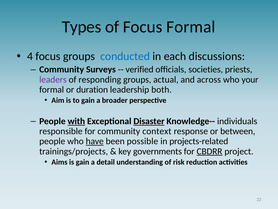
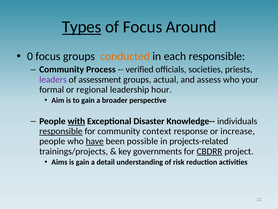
Types underline: none -> present (82, 27)
Focus Formal: Formal -> Around (191, 27)
4: 4 -> 0 (30, 56)
conducted colour: blue -> orange (125, 56)
each discussions: discussions -> responsible (217, 56)
Surveys: Surveys -> Process (101, 69)
responding: responding -> assessment (100, 79)
across: across -> assess (209, 79)
duration: duration -> regional (92, 89)
both: both -> hour (162, 89)
Disaster underline: present -> none (149, 121)
responsible underline: none -> present (61, 131)
between: between -> increase (238, 131)
